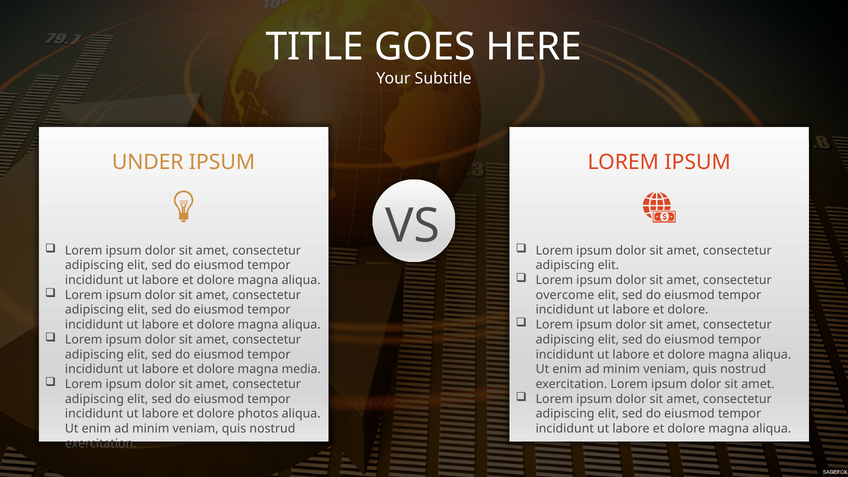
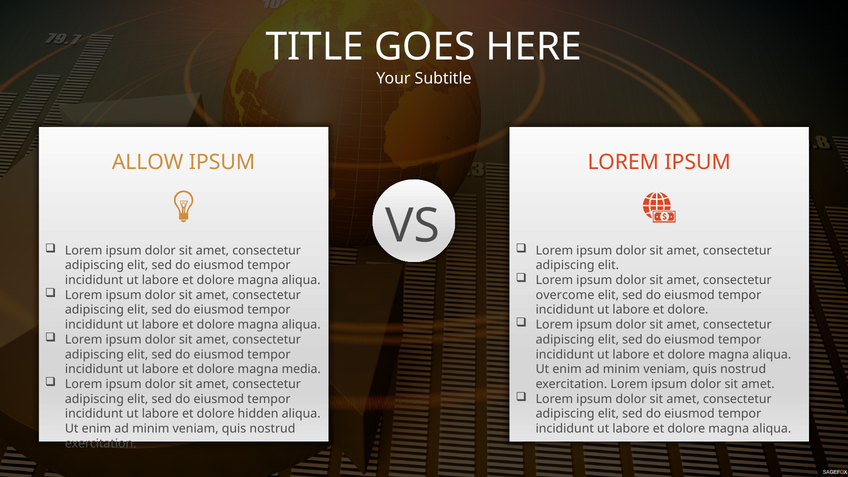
UNDER: UNDER -> ALLOW (148, 162)
photos: photos -> hidden (258, 414)
